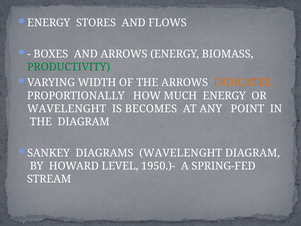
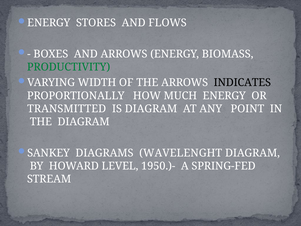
INDICATES colour: orange -> black (242, 83)
WAVELENGHT: WAVELENGHT -> TRANSMITTED (67, 109)
IS BECOMES: BECOMES -> DIAGRAM (151, 109)
